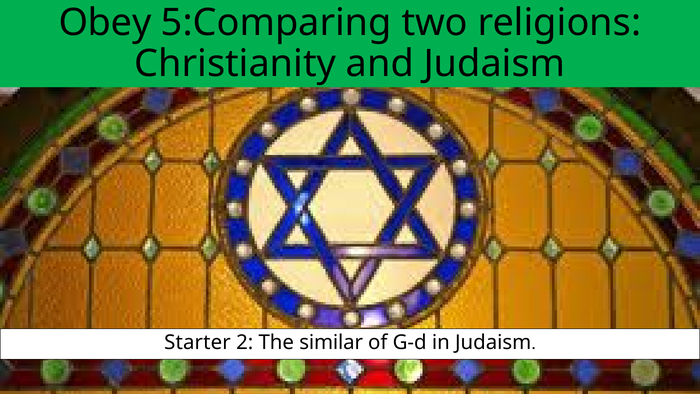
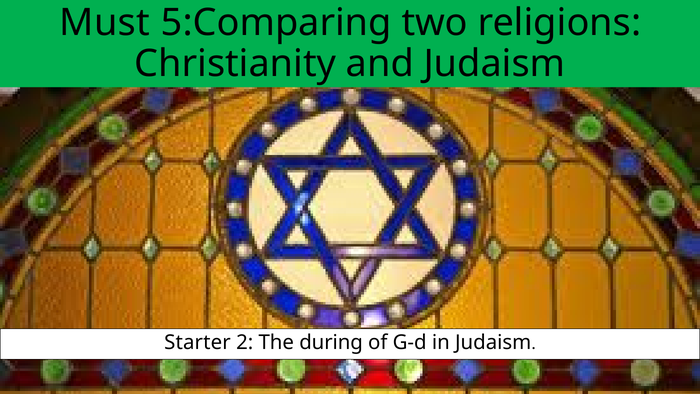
Obey: Obey -> Must (105, 23)
similar: similar -> during (331, 342)
